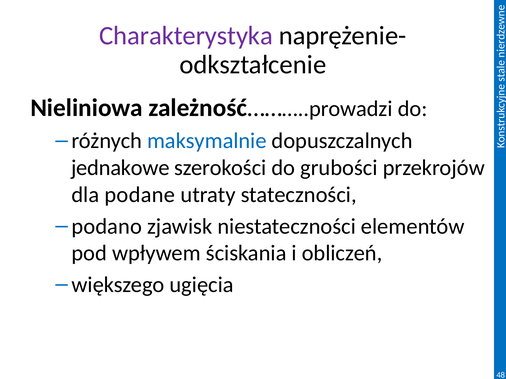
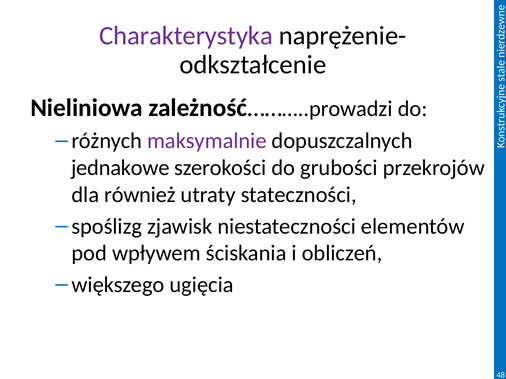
maksymalnie colour: blue -> purple (207, 141)
podane: podane -> również (140, 195)
podano: podano -> spoślizg (107, 227)
